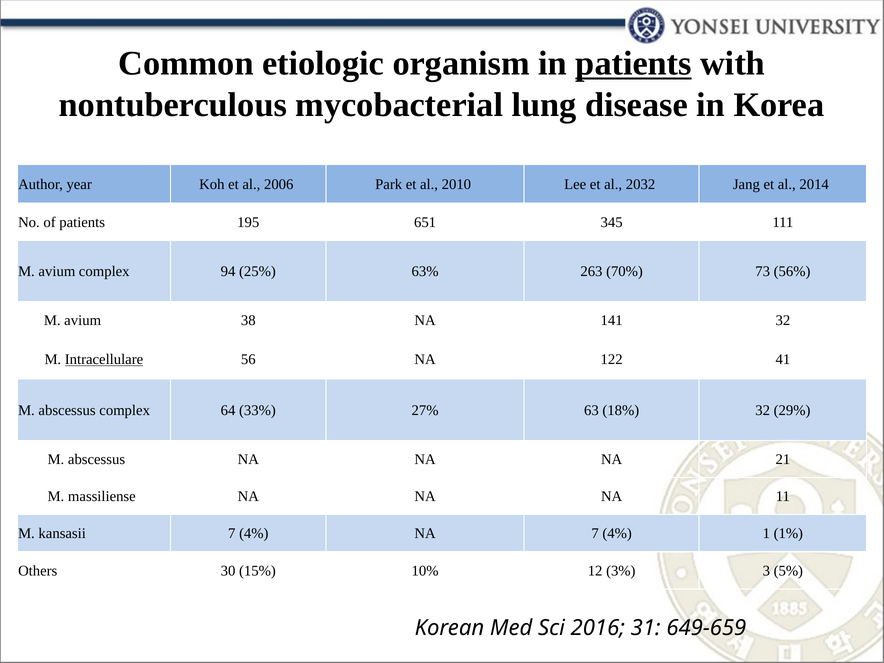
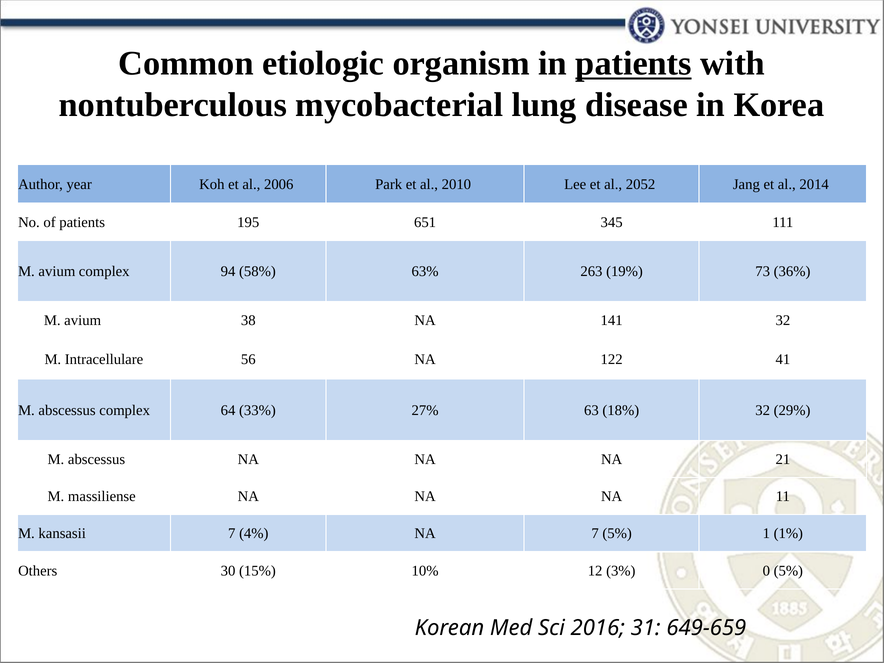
2032: 2032 -> 2052 (641, 184)
25%: 25% -> 58% (257, 271)
70%: 70% -> 19% (624, 271)
56%: 56% -> 36% (792, 271)
Intracellulare underline: present -> none (104, 359)
NA 7 4%: 4% -> 5% (617, 534)
3: 3 -> 0 (766, 571)
